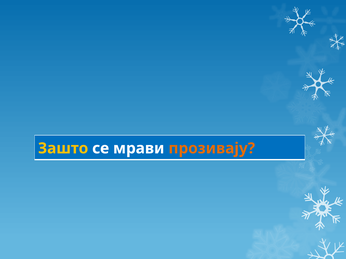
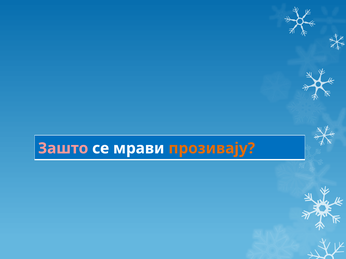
Зашто colour: yellow -> pink (63, 149)
